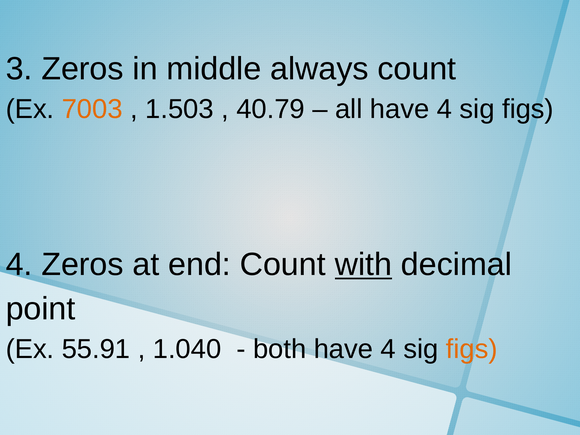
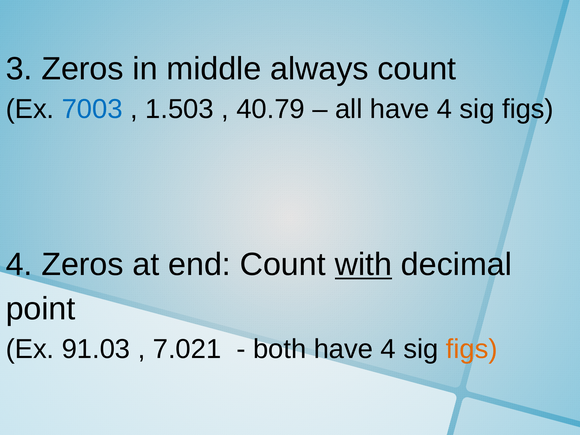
7003 colour: orange -> blue (92, 109)
55.91: 55.91 -> 91.03 (96, 349)
1.040: 1.040 -> 7.021 (187, 349)
